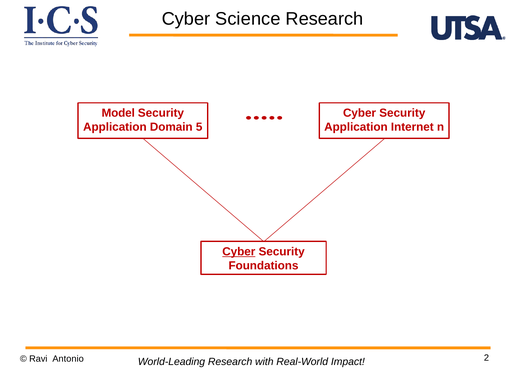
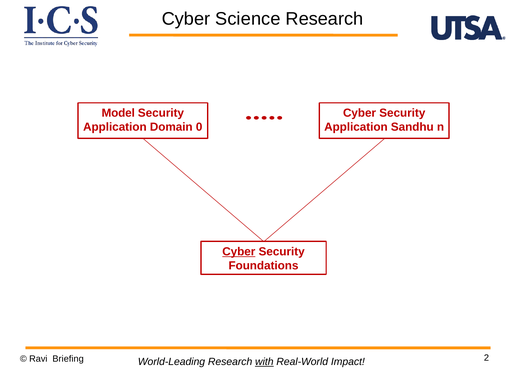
5: 5 -> 0 (199, 127)
Internet: Internet -> Sandhu (412, 127)
Antonio: Antonio -> Briefing (68, 359)
with underline: none -> present (264, 362)
